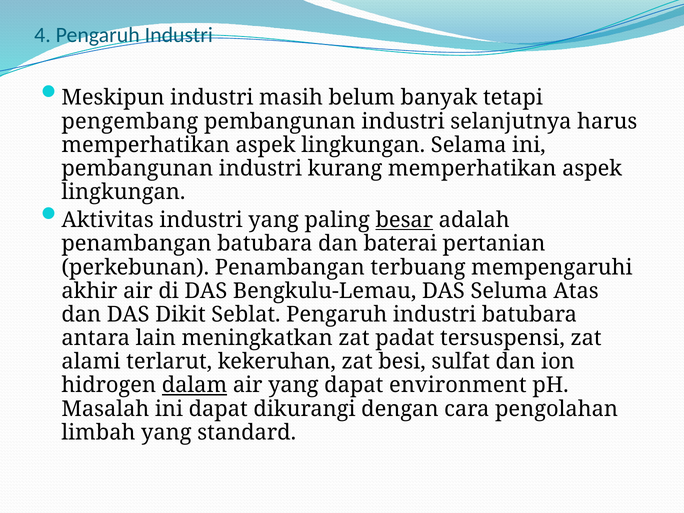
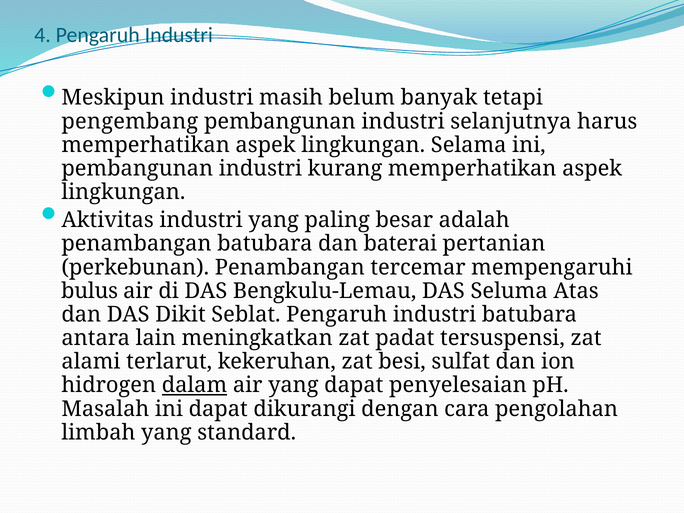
besar underline: present -> none (404, 220)
terbuang: terbuang -> tercemar (418, 267)
akhir: akhir -> bulus (90, 291)
environment: environment -> penyelesaian (458, 385)
